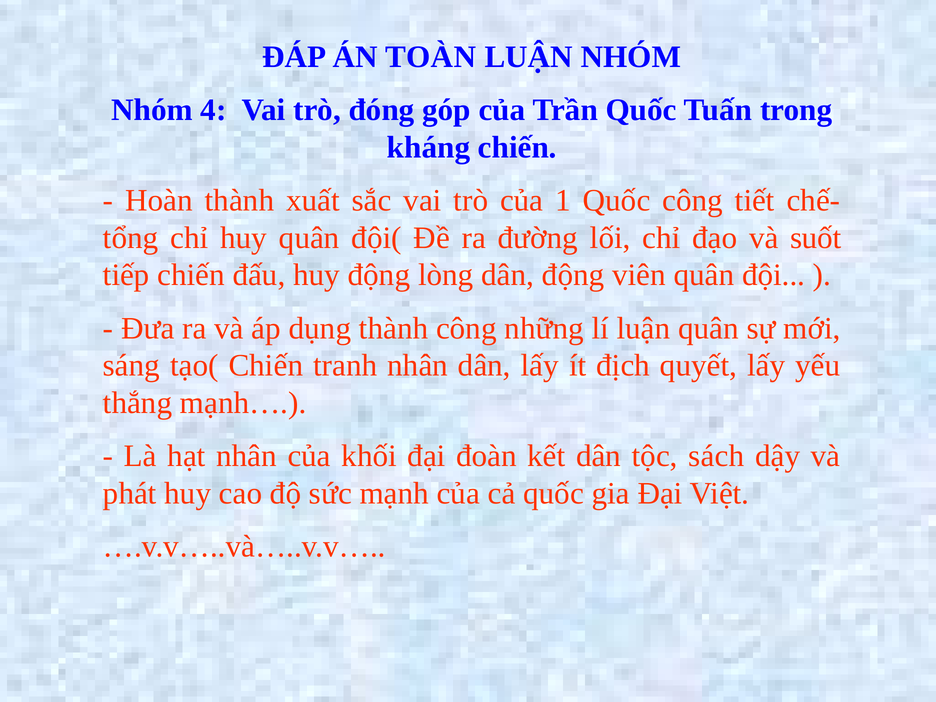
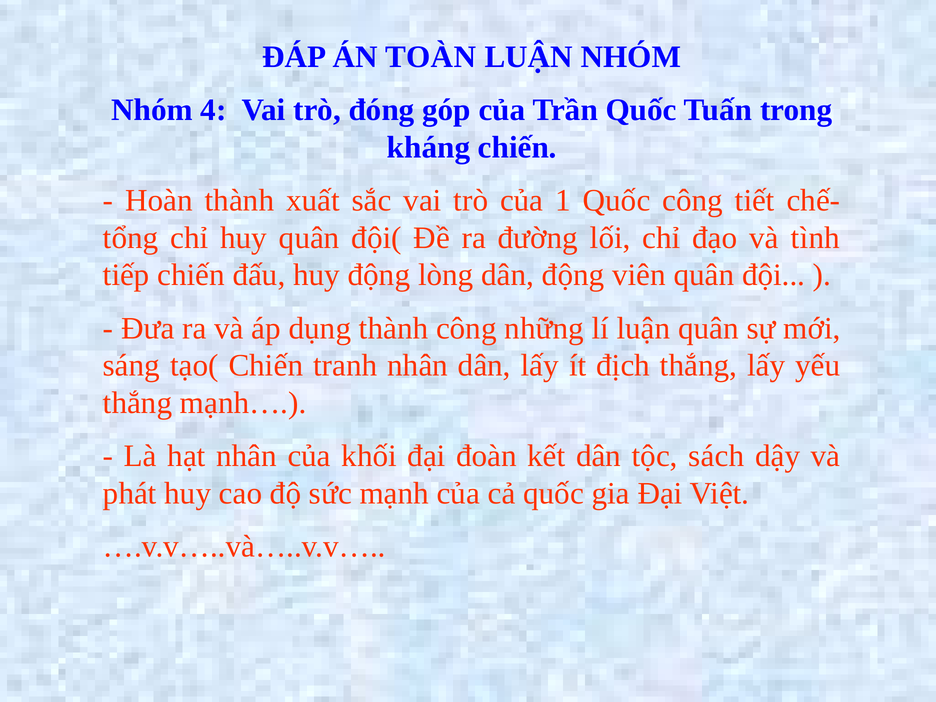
suốt: suốt -> tình (815, 238)
địch quyết: quyết -> thắng (699, 366)
